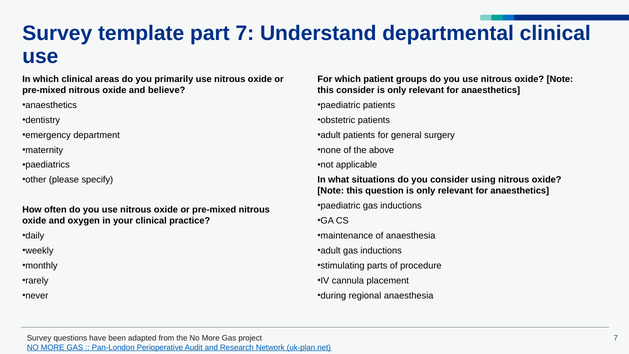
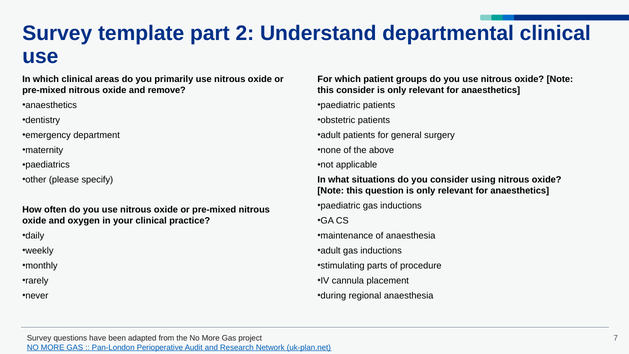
part 7: 7 -> 2 (245, 33)
believe: believe -> remove (167, 90)
